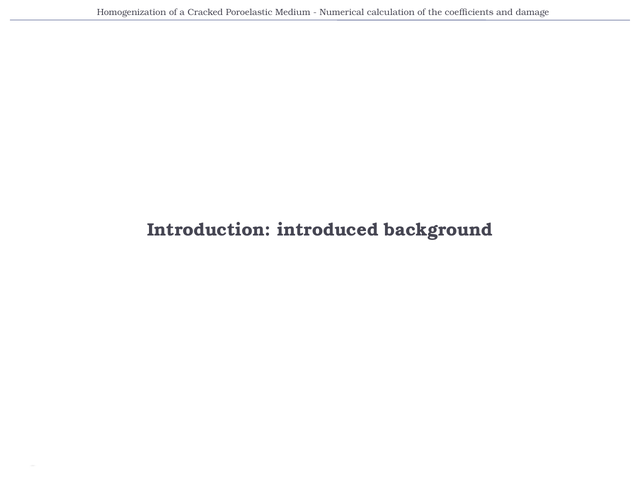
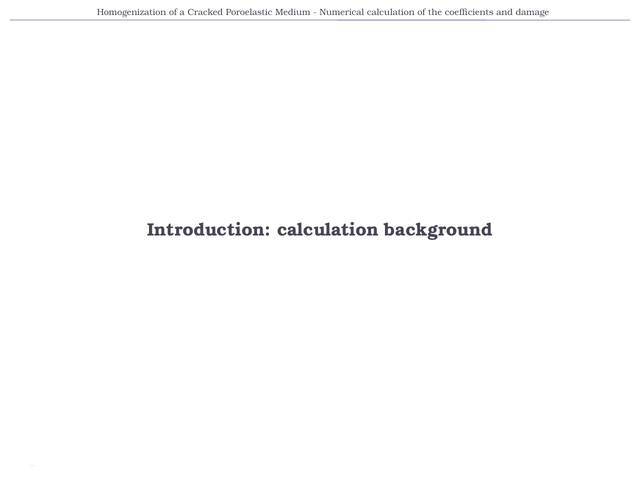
Introduction introduced: introduced -> calculation (328, 230)
